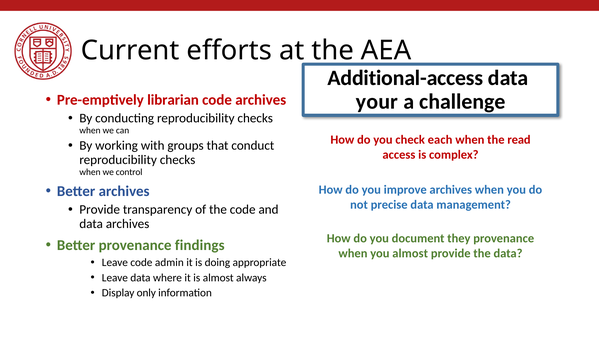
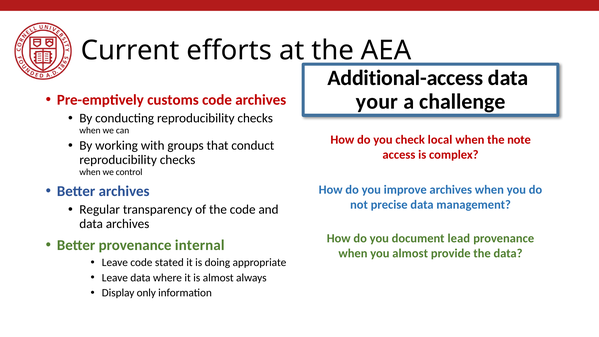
librarian: librarian -> customs (173, 100)
each: each -> local (440, 140)
read: read -> note (519, 140)
Provide: Provide -> Regular (100, 210)
they: they -> lead (459, 238)
findings: findings -> internal (200, 245)
admin: admin -> stated (169, 262)
